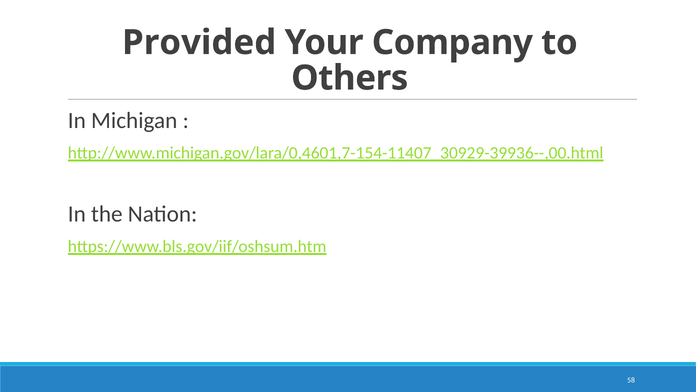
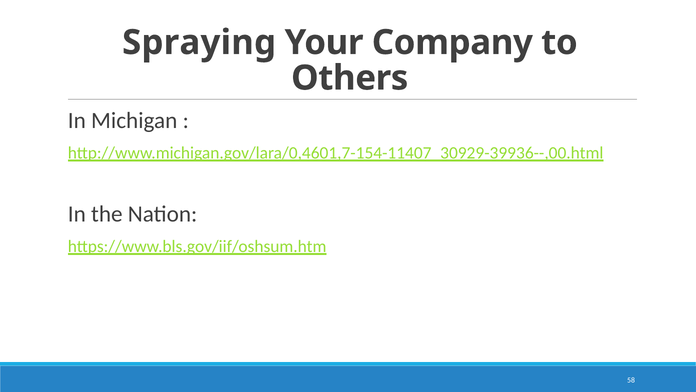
Provided: Provided -> Spraying (199, 42)
